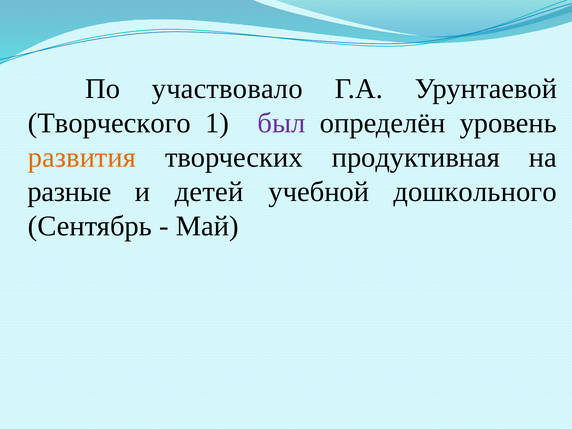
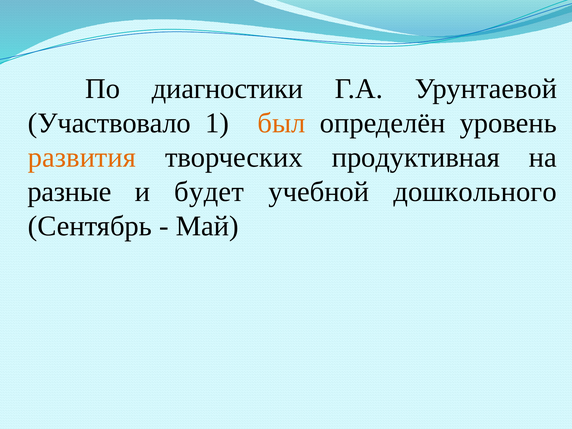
участвовало: участвовало -> диагностики (228, 89)
Творческого: Творческого -> Участвовало (109, 123)
был colour: purple -> orange (282, 123)
детей: детей -> будет (209, 192)
